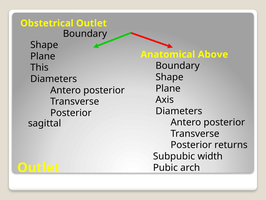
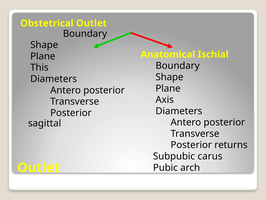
Above: Above -> Ischial (213, 54)
width: width -> carus (210, 156)
